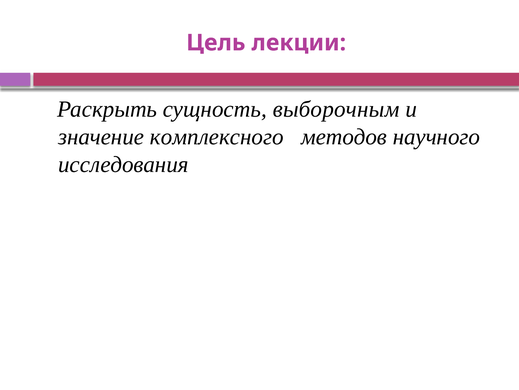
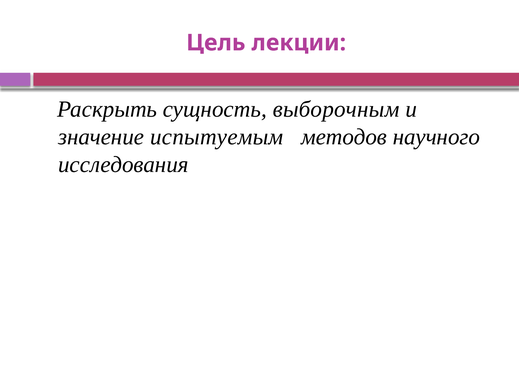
комплексного: комплексного -> испытуемым (217, 137)
